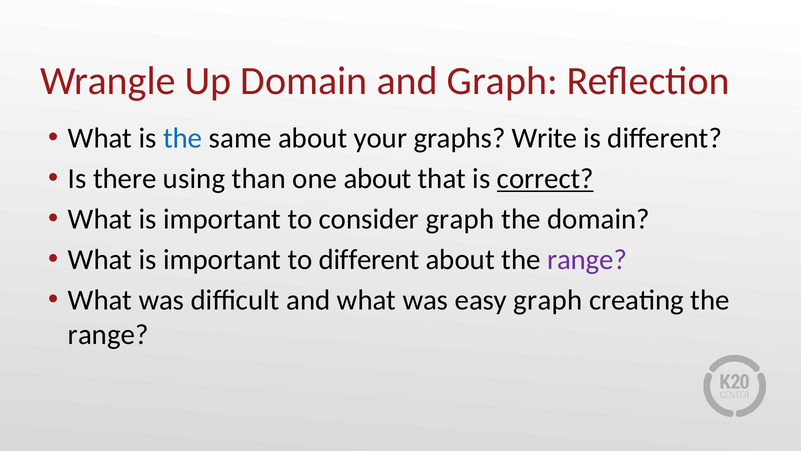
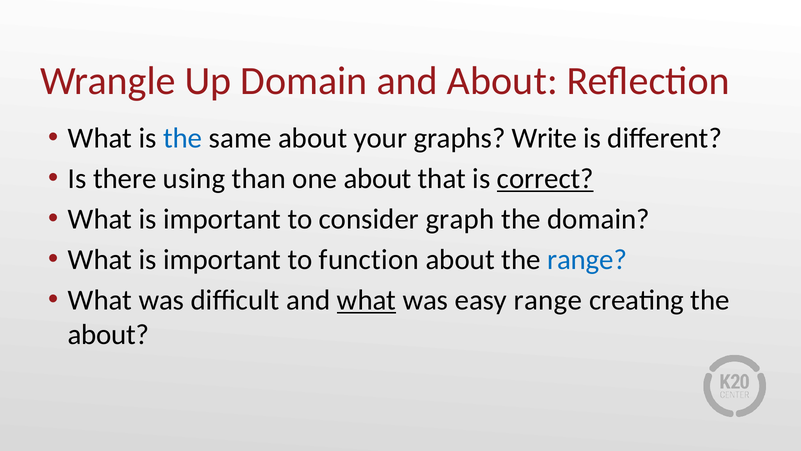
and Graph: Graph -> About (502, 81)
to different: different -> function (369, 259)
range colour: purple -> blue (587, 259)
what underline: none -> present (367, 300)
easy graph: graph -> range (548, 300)
range: range -> about (108, 335)
